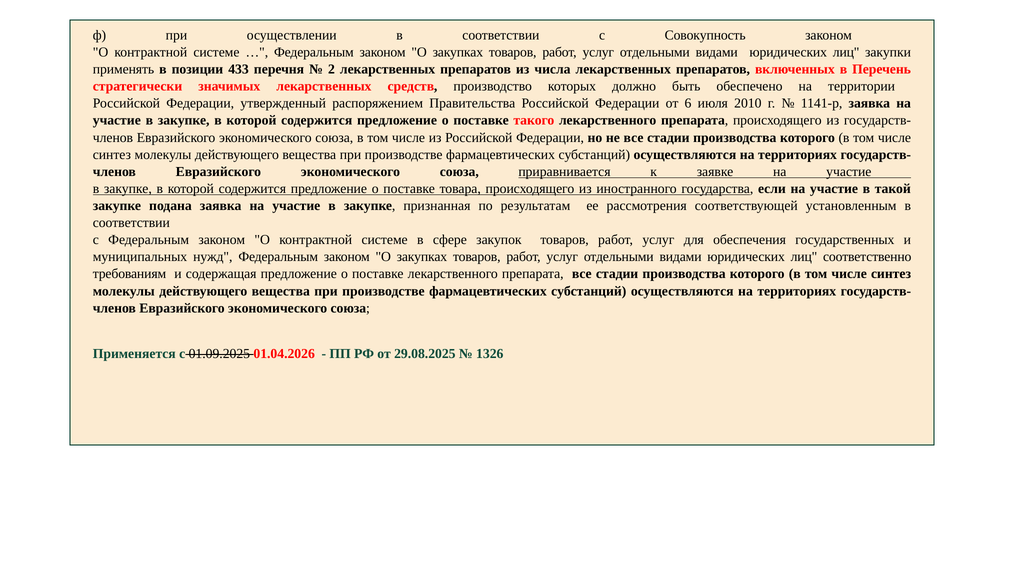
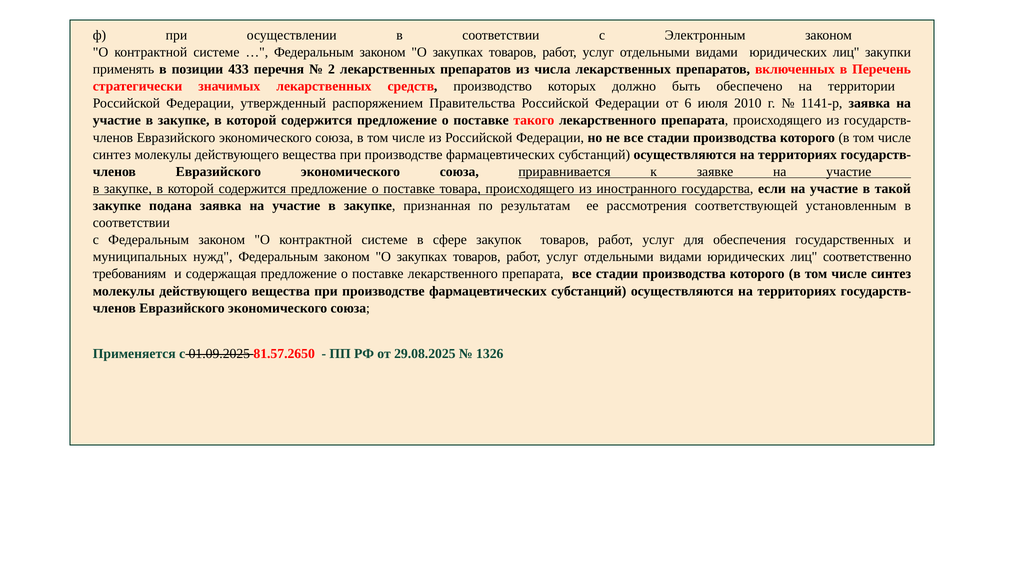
Совокупность: Совокупность -> Электронным (705, 35)
01.04.2026: 01.04.2026 -> 81.57.2650 (284, 354)
